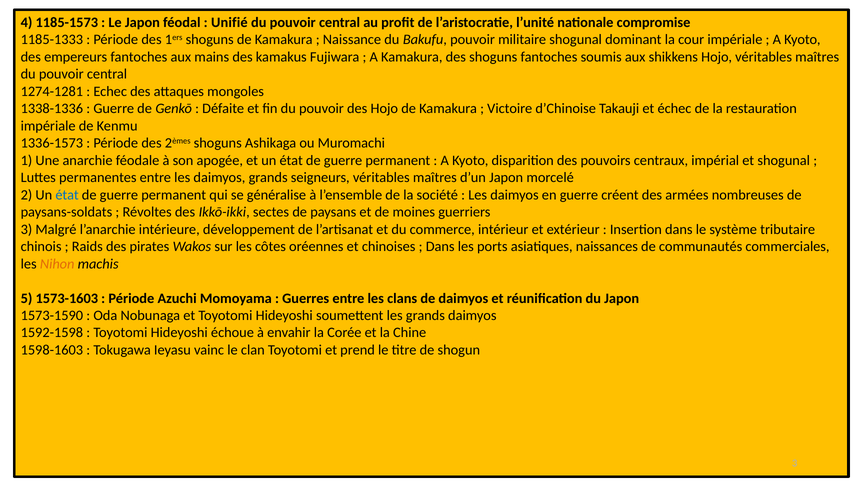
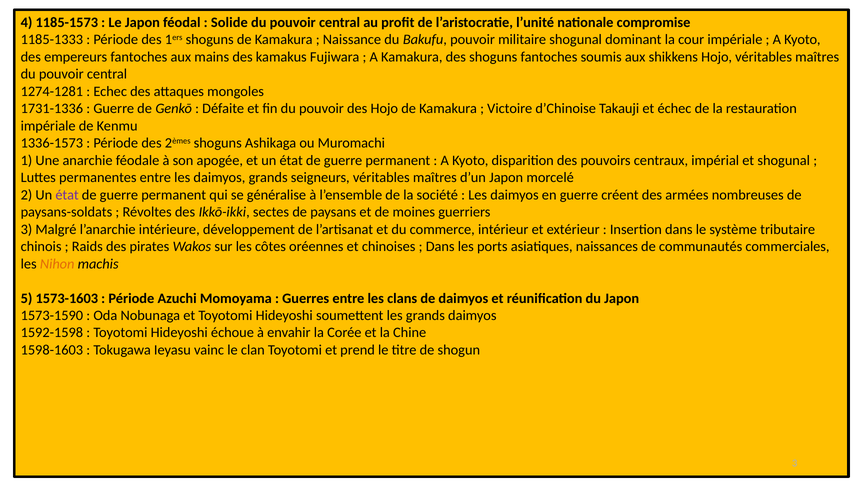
Unifié: Unifié -> Solide (229, 23)
1338-1336: 1338-1336 -> 1731-1336 (52, 109)
état colour: blue -> purple (67, 195)
